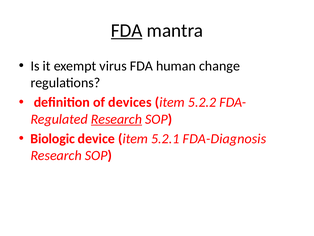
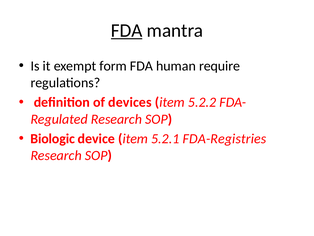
virus: virus -> form (113, 66)
change: change -> require (220, 66)
Research underline: present -> none (116, 119)
FDA-Diagnosis: FDA-Diagnosis -> FDA-Registries (224, 138)
